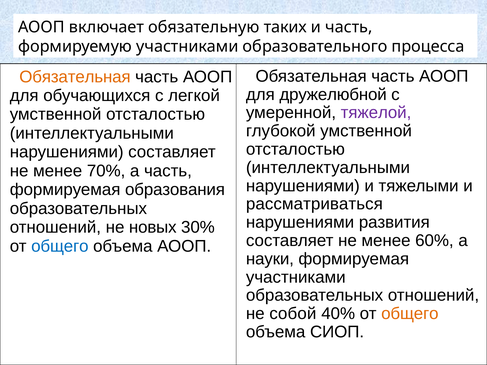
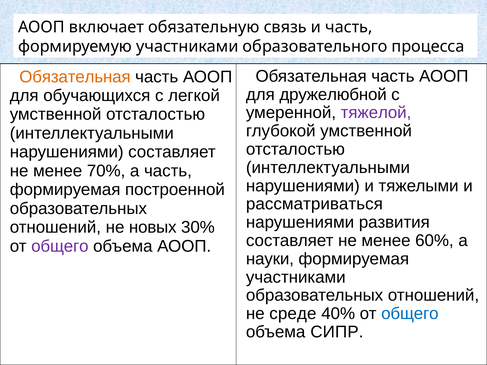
таких: таких -> связь (285, 27)
образования: образования -> построенной (175, 190)
общего colour: blue -> purple (60, 246)
собой: собой -> среде (293, 314)
общего colour: orange -> blue (410, 314)
СИОП: СИОП -> СИПР (337, 332)
